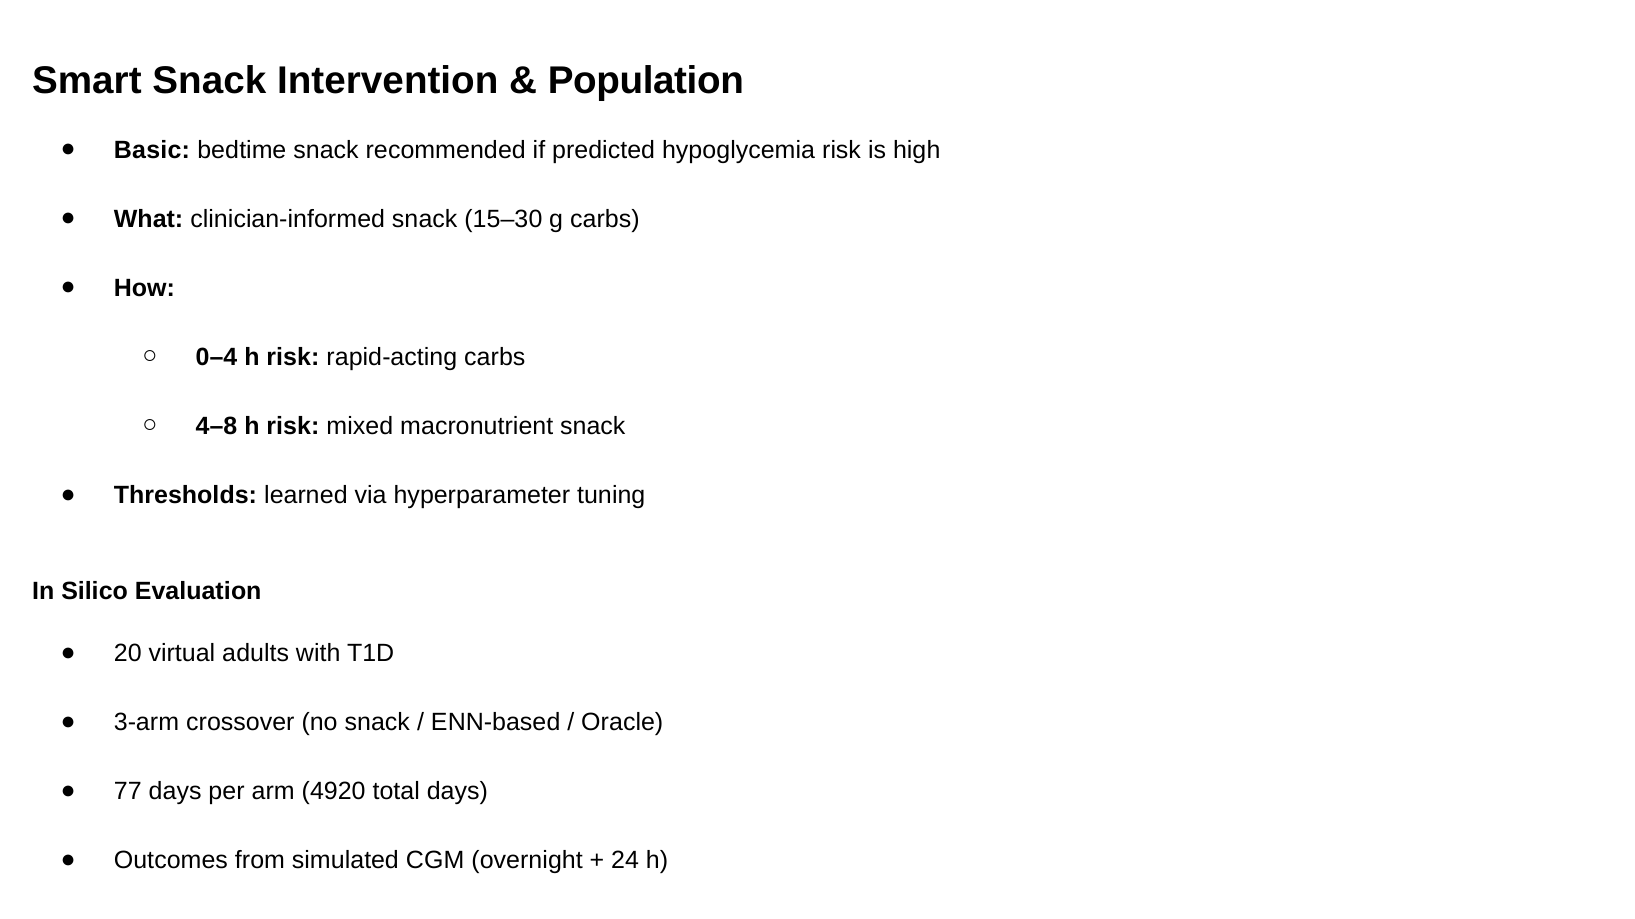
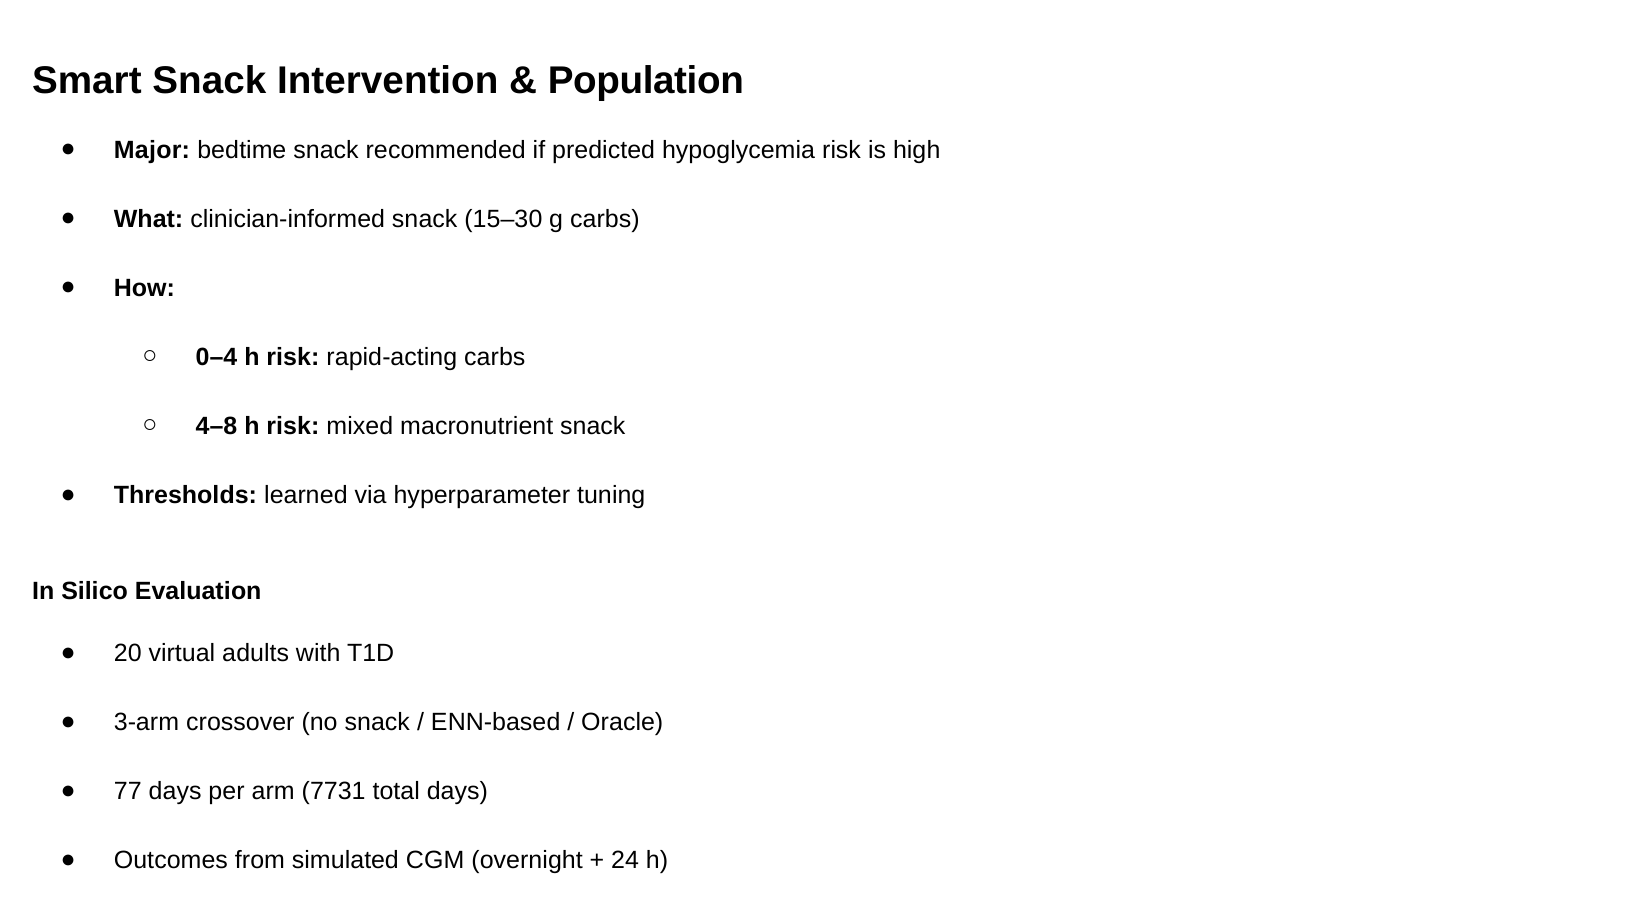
Basic: Basic -> Major (152, 150)
4920: 4920 -> 7731 (334, 792)
